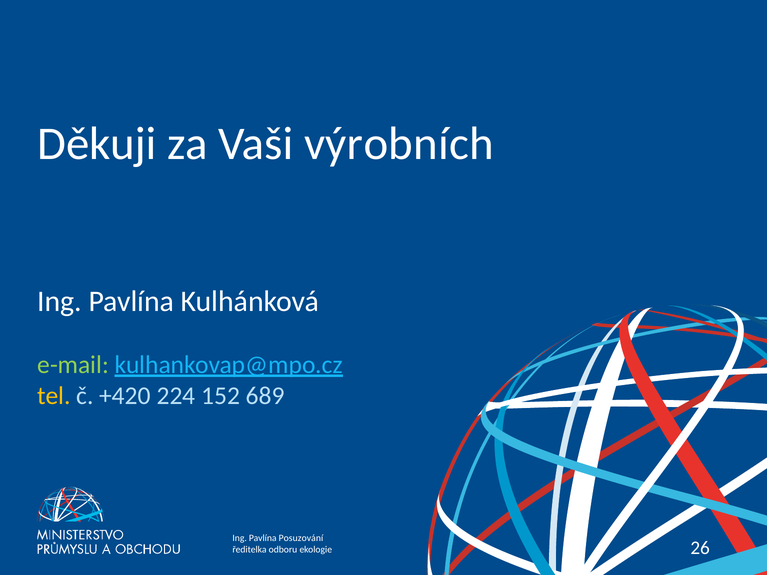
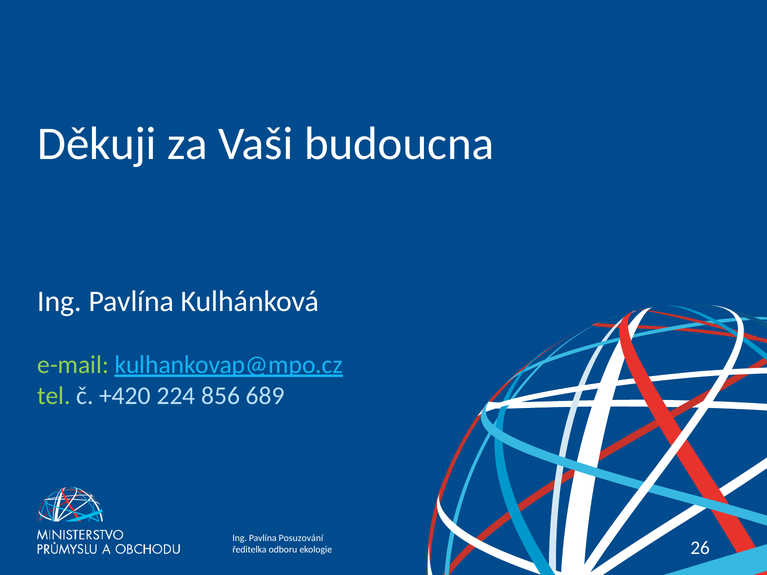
výrobních: výrobních -> budoucna (399, 144)
tel colour: yellow -> light green (54, 396)
152: 152 -> 856 (221, 396)
